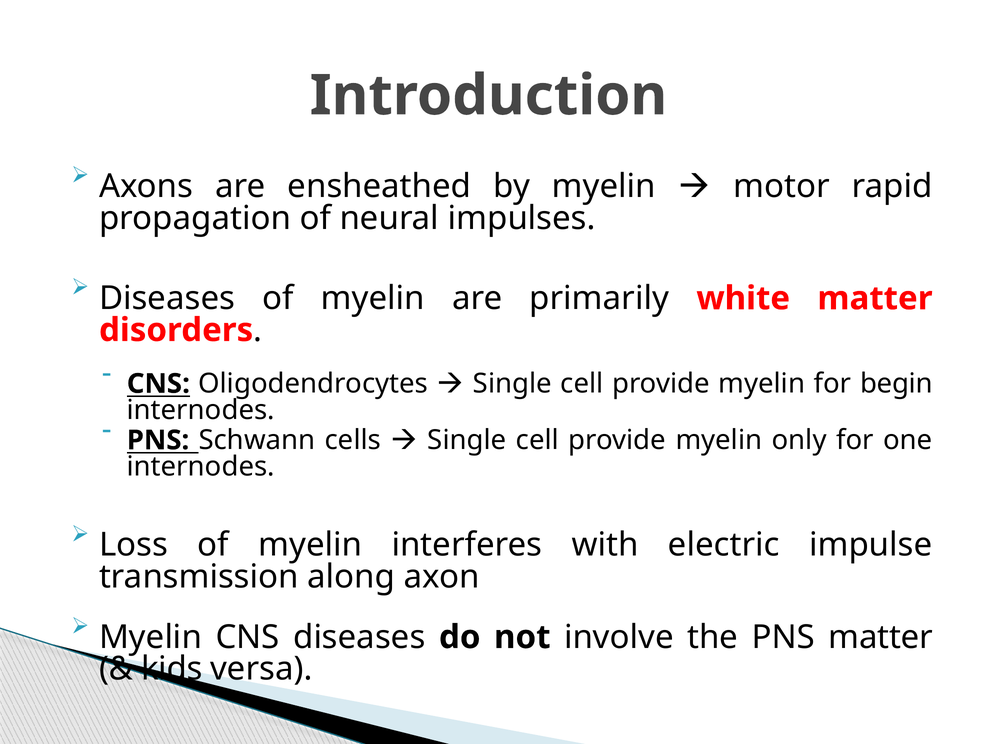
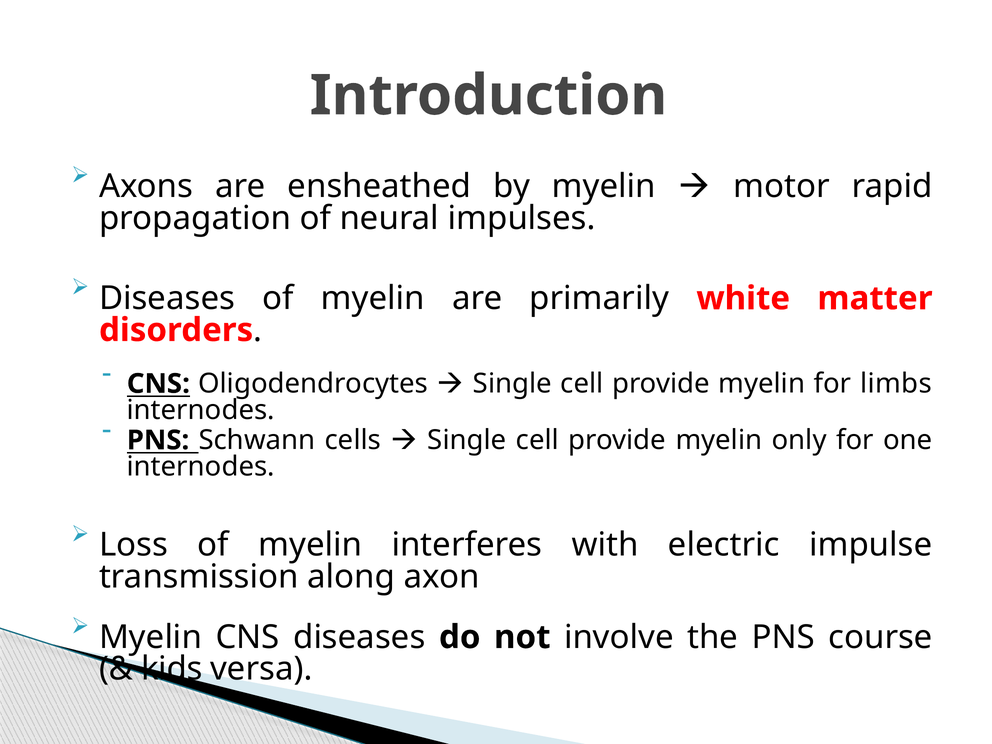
begin: begin -> limbs (896, 384)
PNS matter: matter -> course (880, 637)
